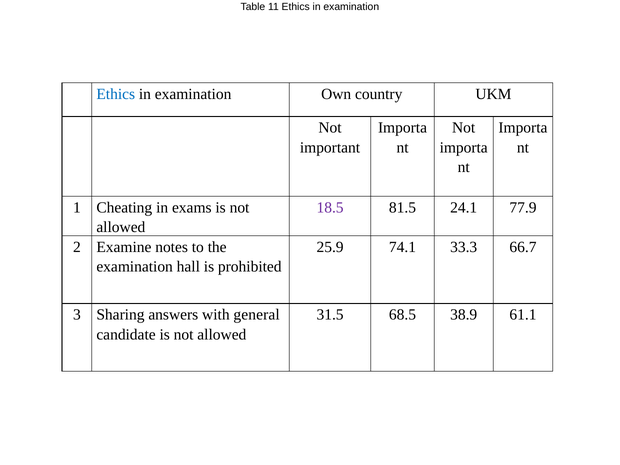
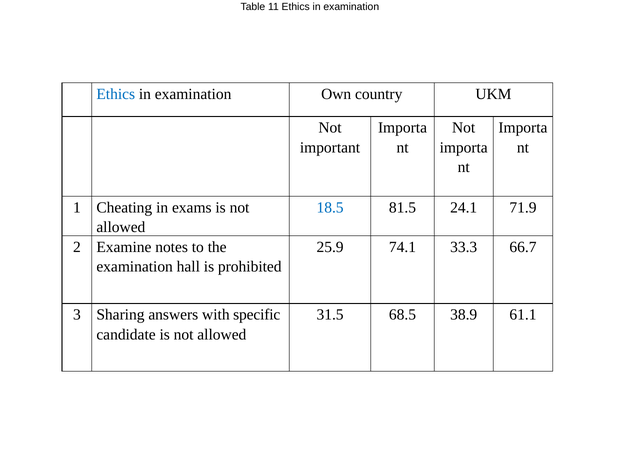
18.5 colour: purple -> blue (330, 208)
77.9: 77.9 -> 71.9 (523, 208)
general: general -> specific (257, 315)
